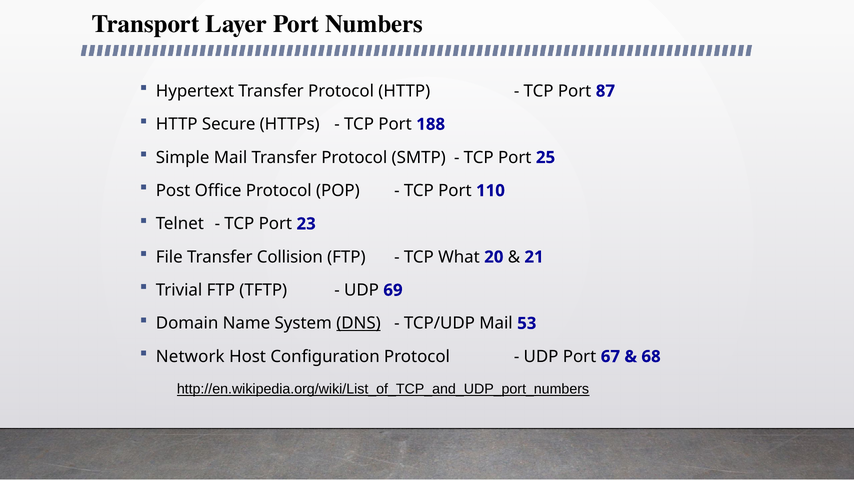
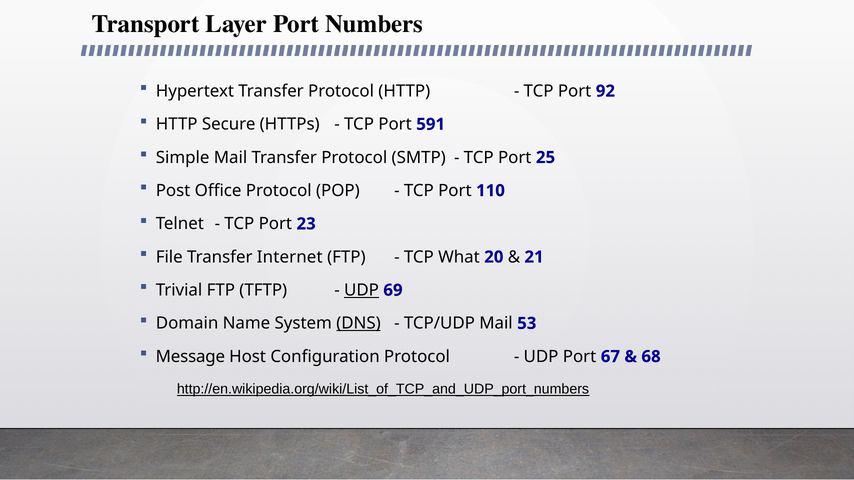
87: 87 -> 92 (605, 91)
188: 188 -> 591 (431, 124)
Collision: Collision -> Internet (290, 257)
UDP underline: none -> present (361, 290)
Network: Network -> Message (190, 357)
